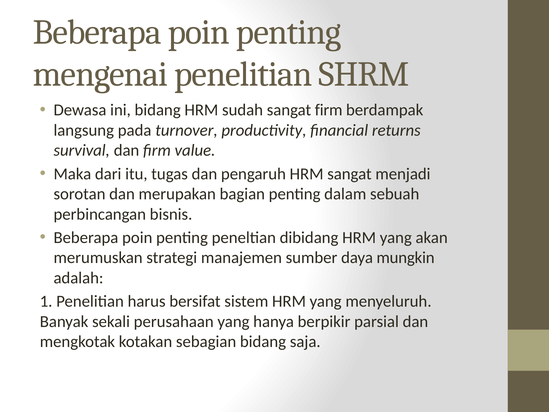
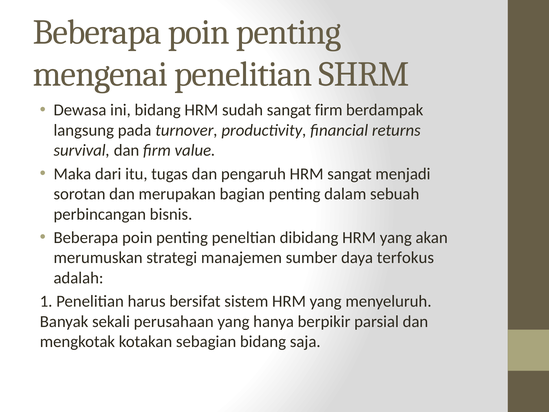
mungkin: mungkin -> terfokus (405, 258)
